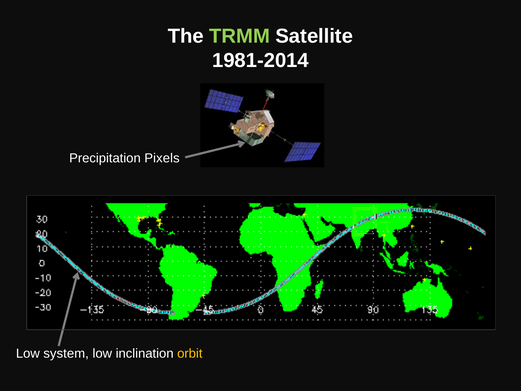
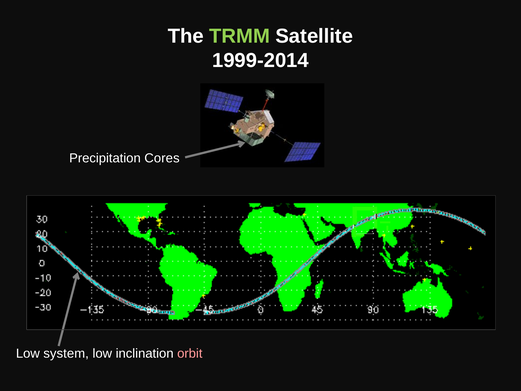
1981-2014: 1981-2014 -> 1999-2014 (260, 60)
Pixels: Pixels -> Cores (162, 158)
orbit colour: yellow -> pink (190, 353)
